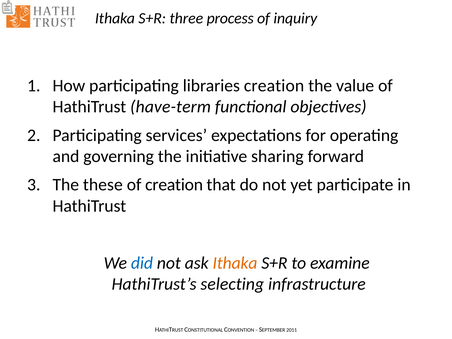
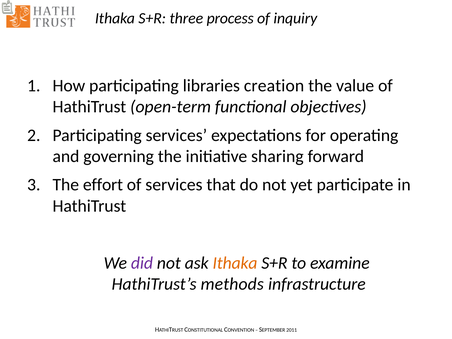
have-term: have-term -> open-term (171, 107)
these: these -> effort (103, 185)
of creation: creation -> services (174, 185)
did colour: blue -> purple (142, 263)
selecting: selecting -> methods (232, 284)
